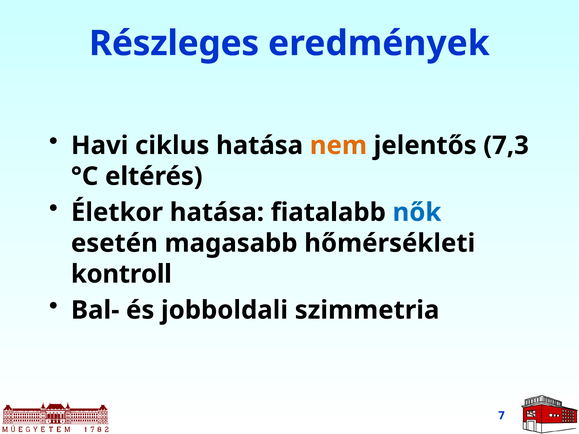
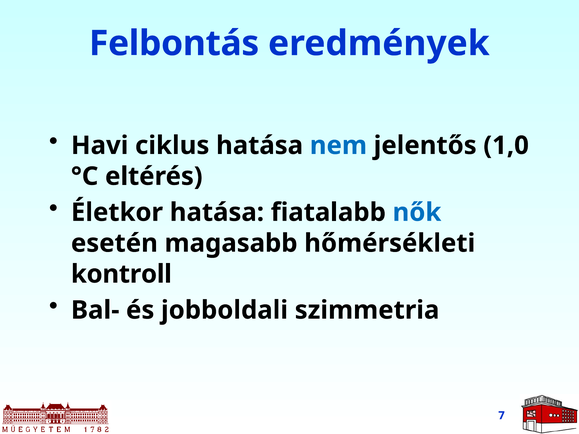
Részleges: Részleges -> Felbontás (174, 43)
nem colour: orange -> blue (338, 146)
7,3: 7,3 -> 1,0 (506, 146)
